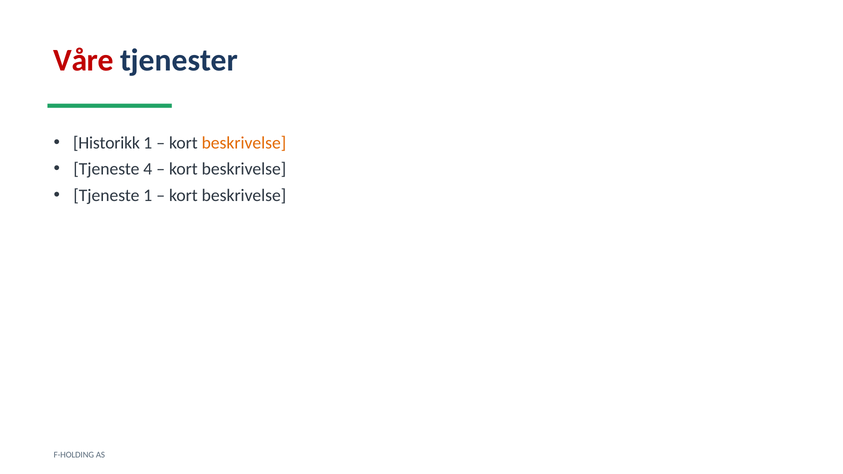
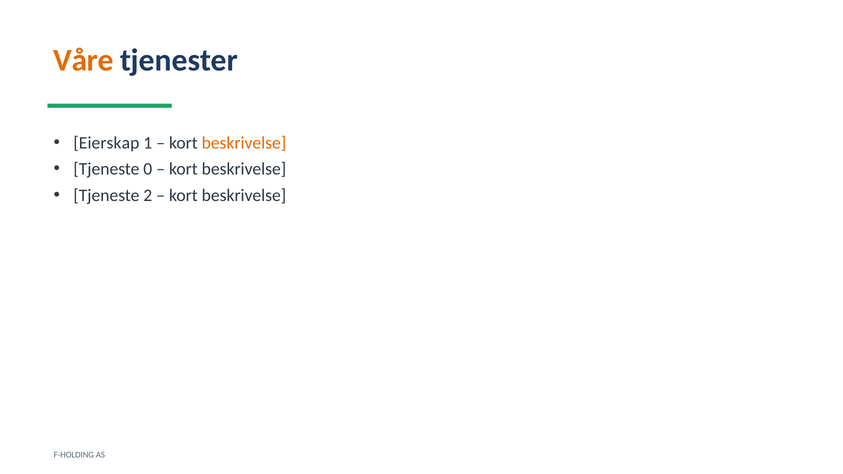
Våre colour: red -> orange (83, 60)
Historikk: Historikk -> Eierskap (106, 143)
4: 4 -> 0 (148, 169)
Tjeneste 1: 1 -> 2 (148, 195)
